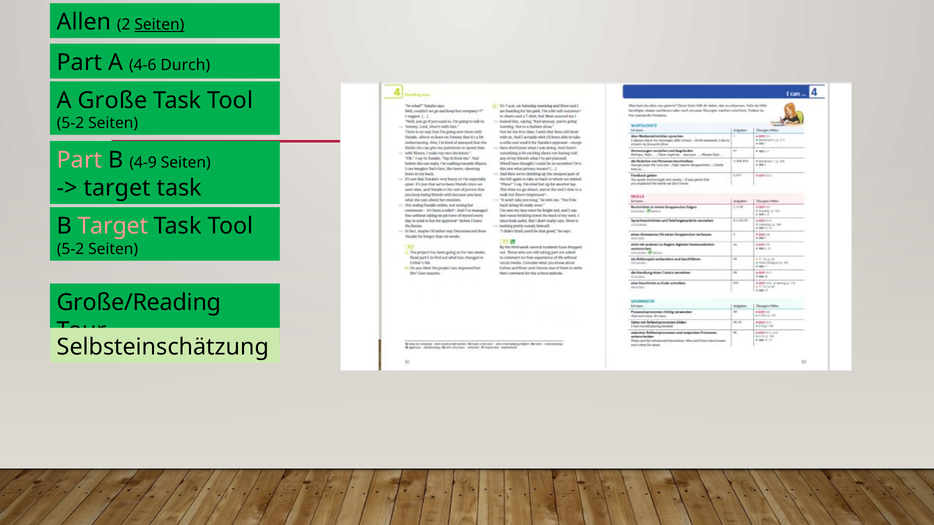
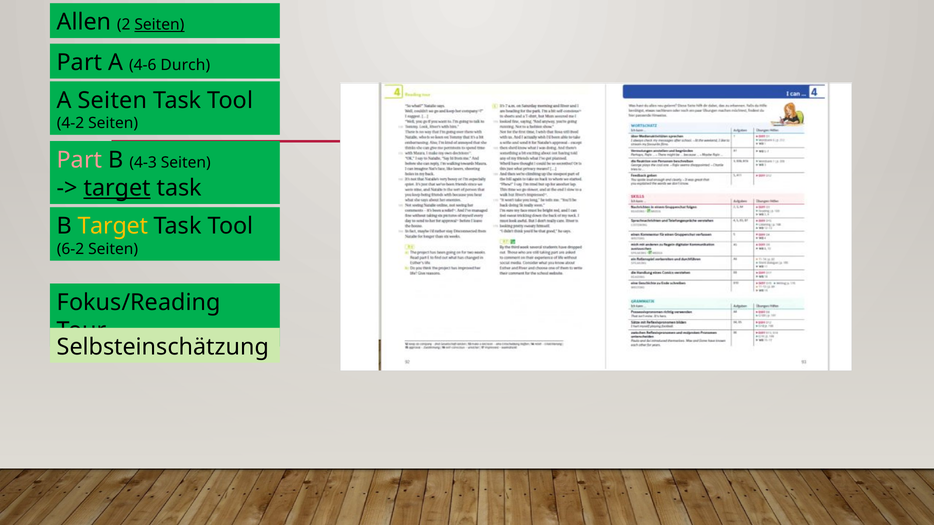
A Große: Große -> Seiten (112, 100)
5-2: 5-2 -> 4-2 (71, 123)
4-9: 4-9 -> 4-3 (143, 163)
target underline: none -> present (117, 188)
Target colour: pink -> yellow (113, 226)
5-2: 5-2 -> 6-2 (71, 249)
Große/Reading: Große/Reading -> Fokus/Reading (139, 303)
